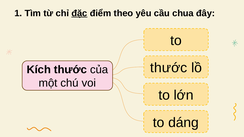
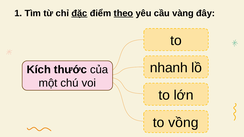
theo underline: none -> present (123, 13)
chua: chua -> vàng (183, 13)
thước: thước -> nhanh (169, 68)
dáng: dáng -> vồng (183, 123)
